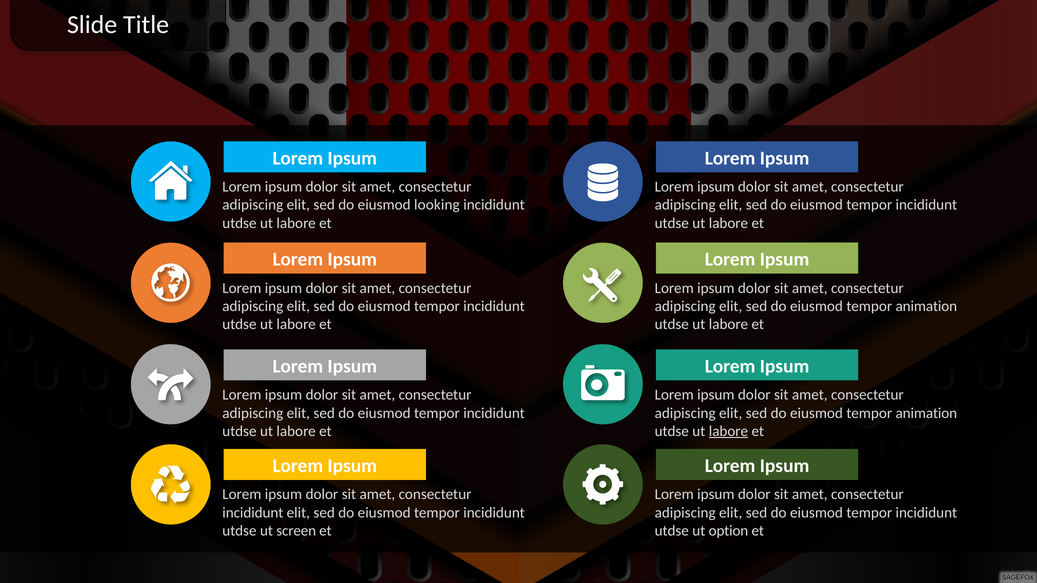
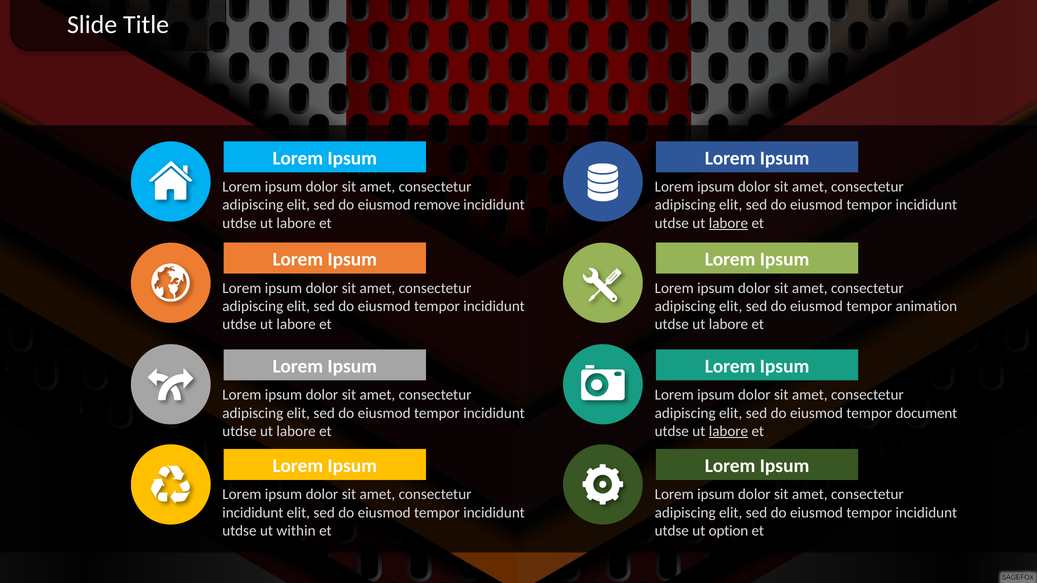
looking: looking -> remove (437, 205)
labore underline: none -> present (728, 223)
animation: animation -> document (926, 413)
screen: screen -> within (296, 531)
